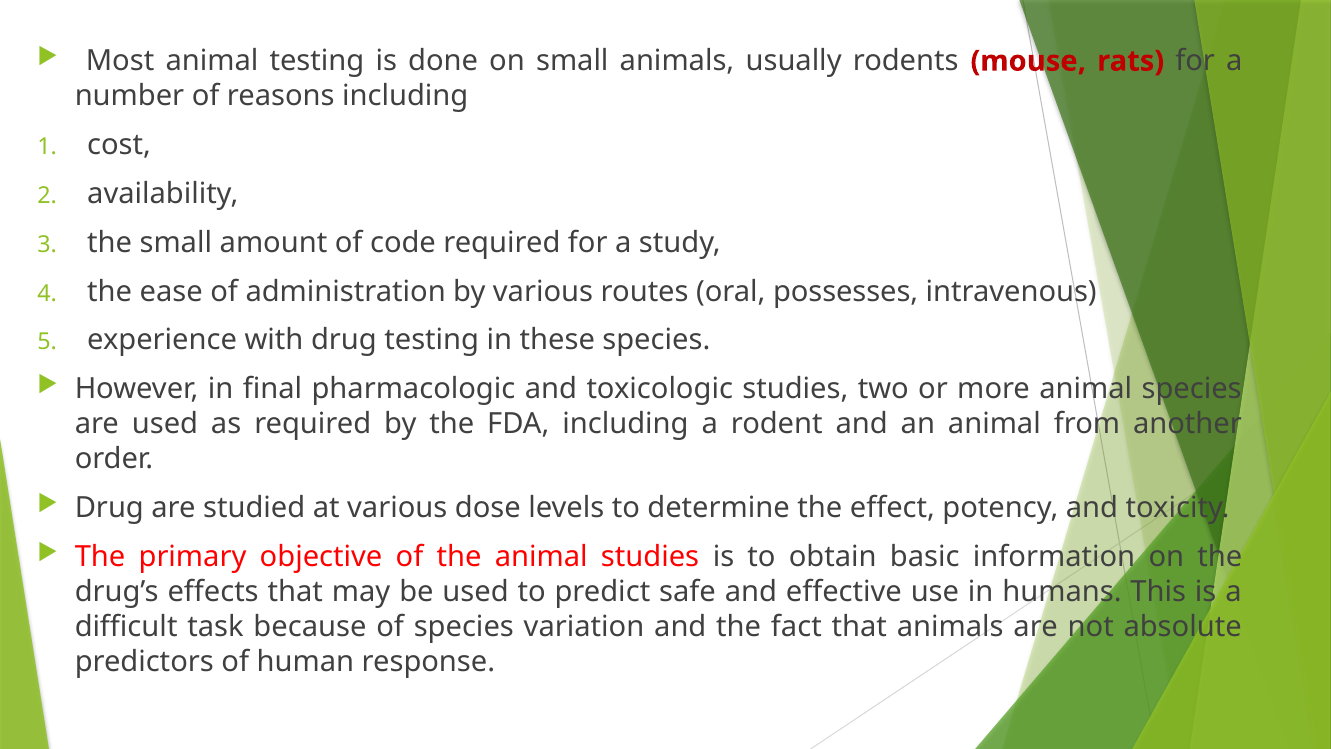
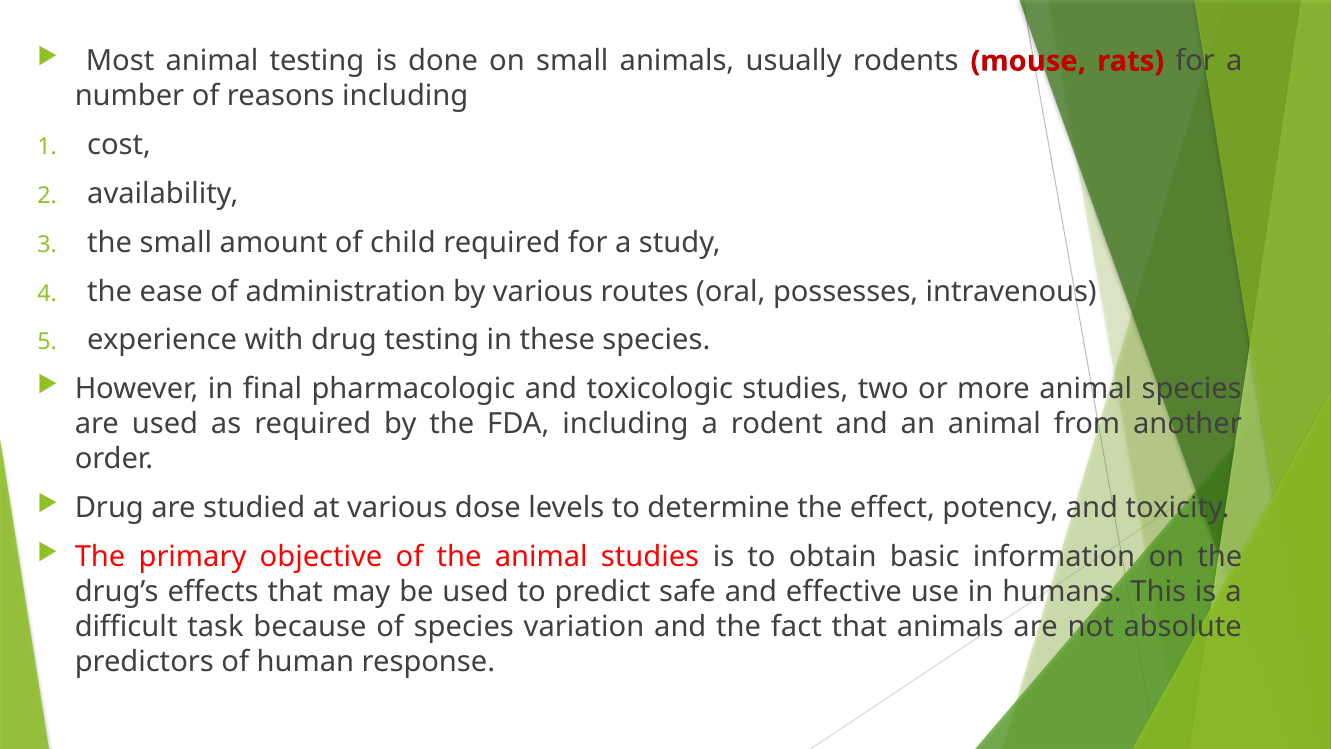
code: code -> child (403, 242)
